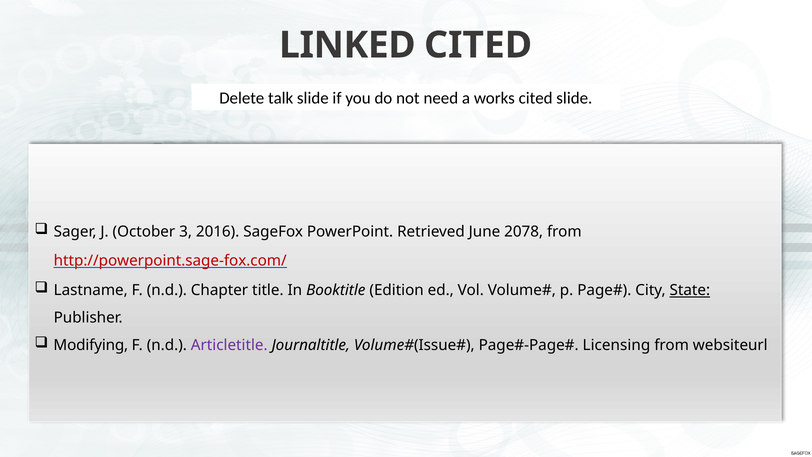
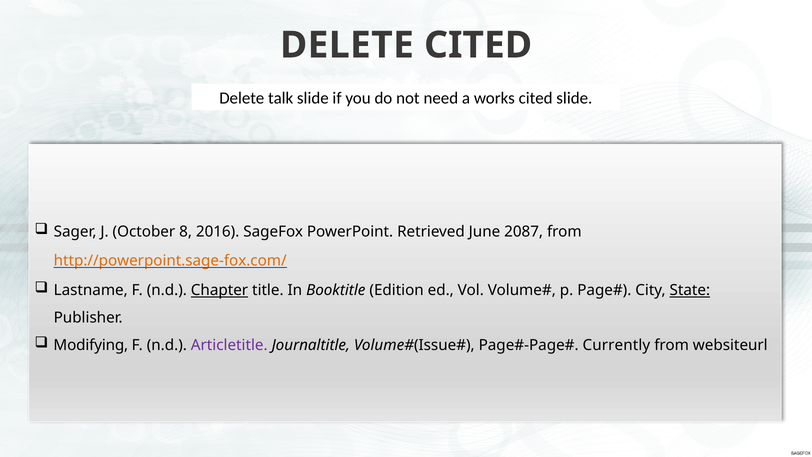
LINKED: LINKED -> DELETE (347, 45)
3: 3 -> 8 (186, 232)
2078: 2078 -> 2087 (524, 232)
http://powerpoint.sage-fox.com/ colour: red -> orange (170, 260)
Chapter underline: none -> present (219, 290)
Licensing: Licensing -> Currently (616, 345)
